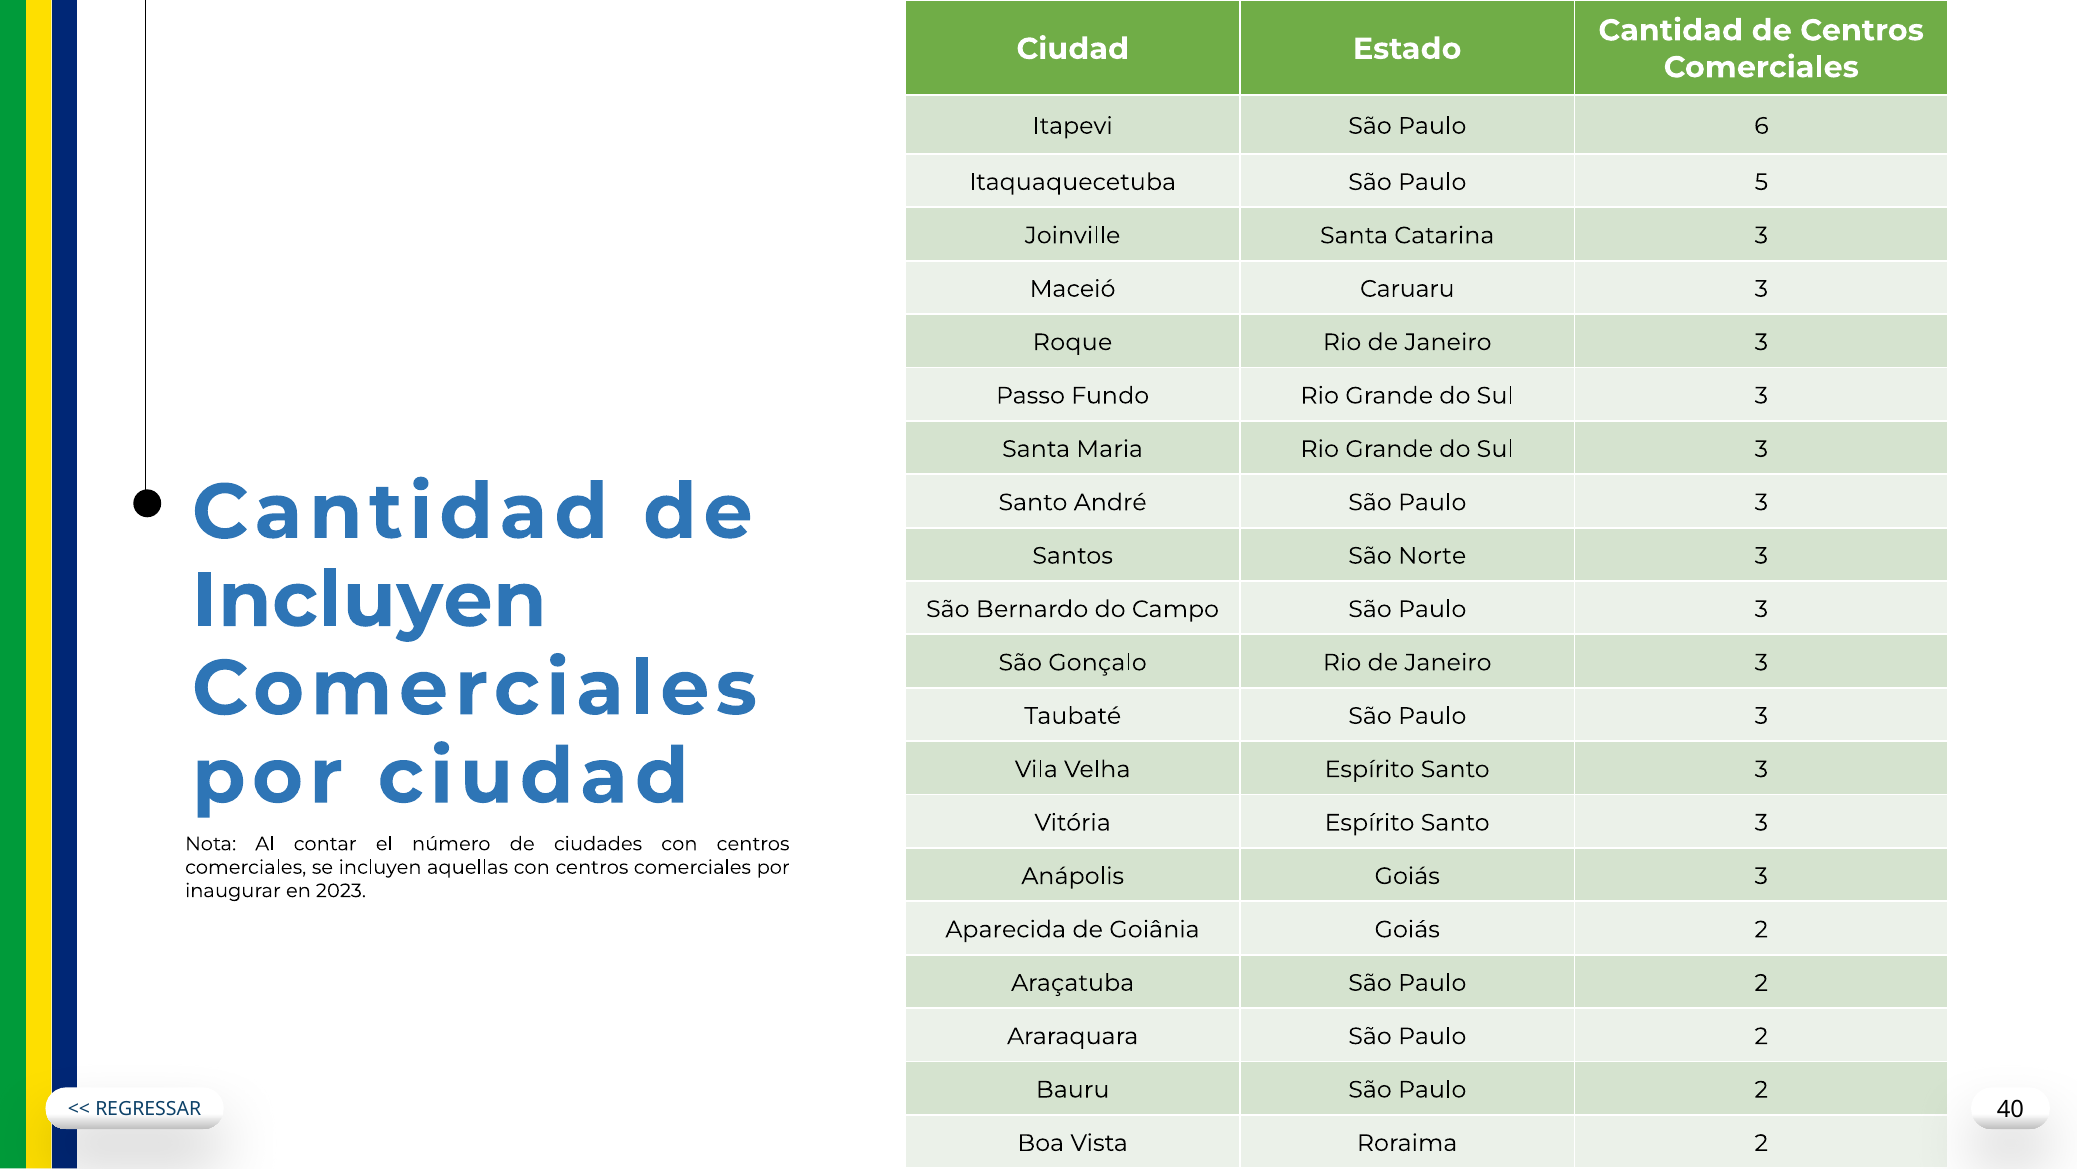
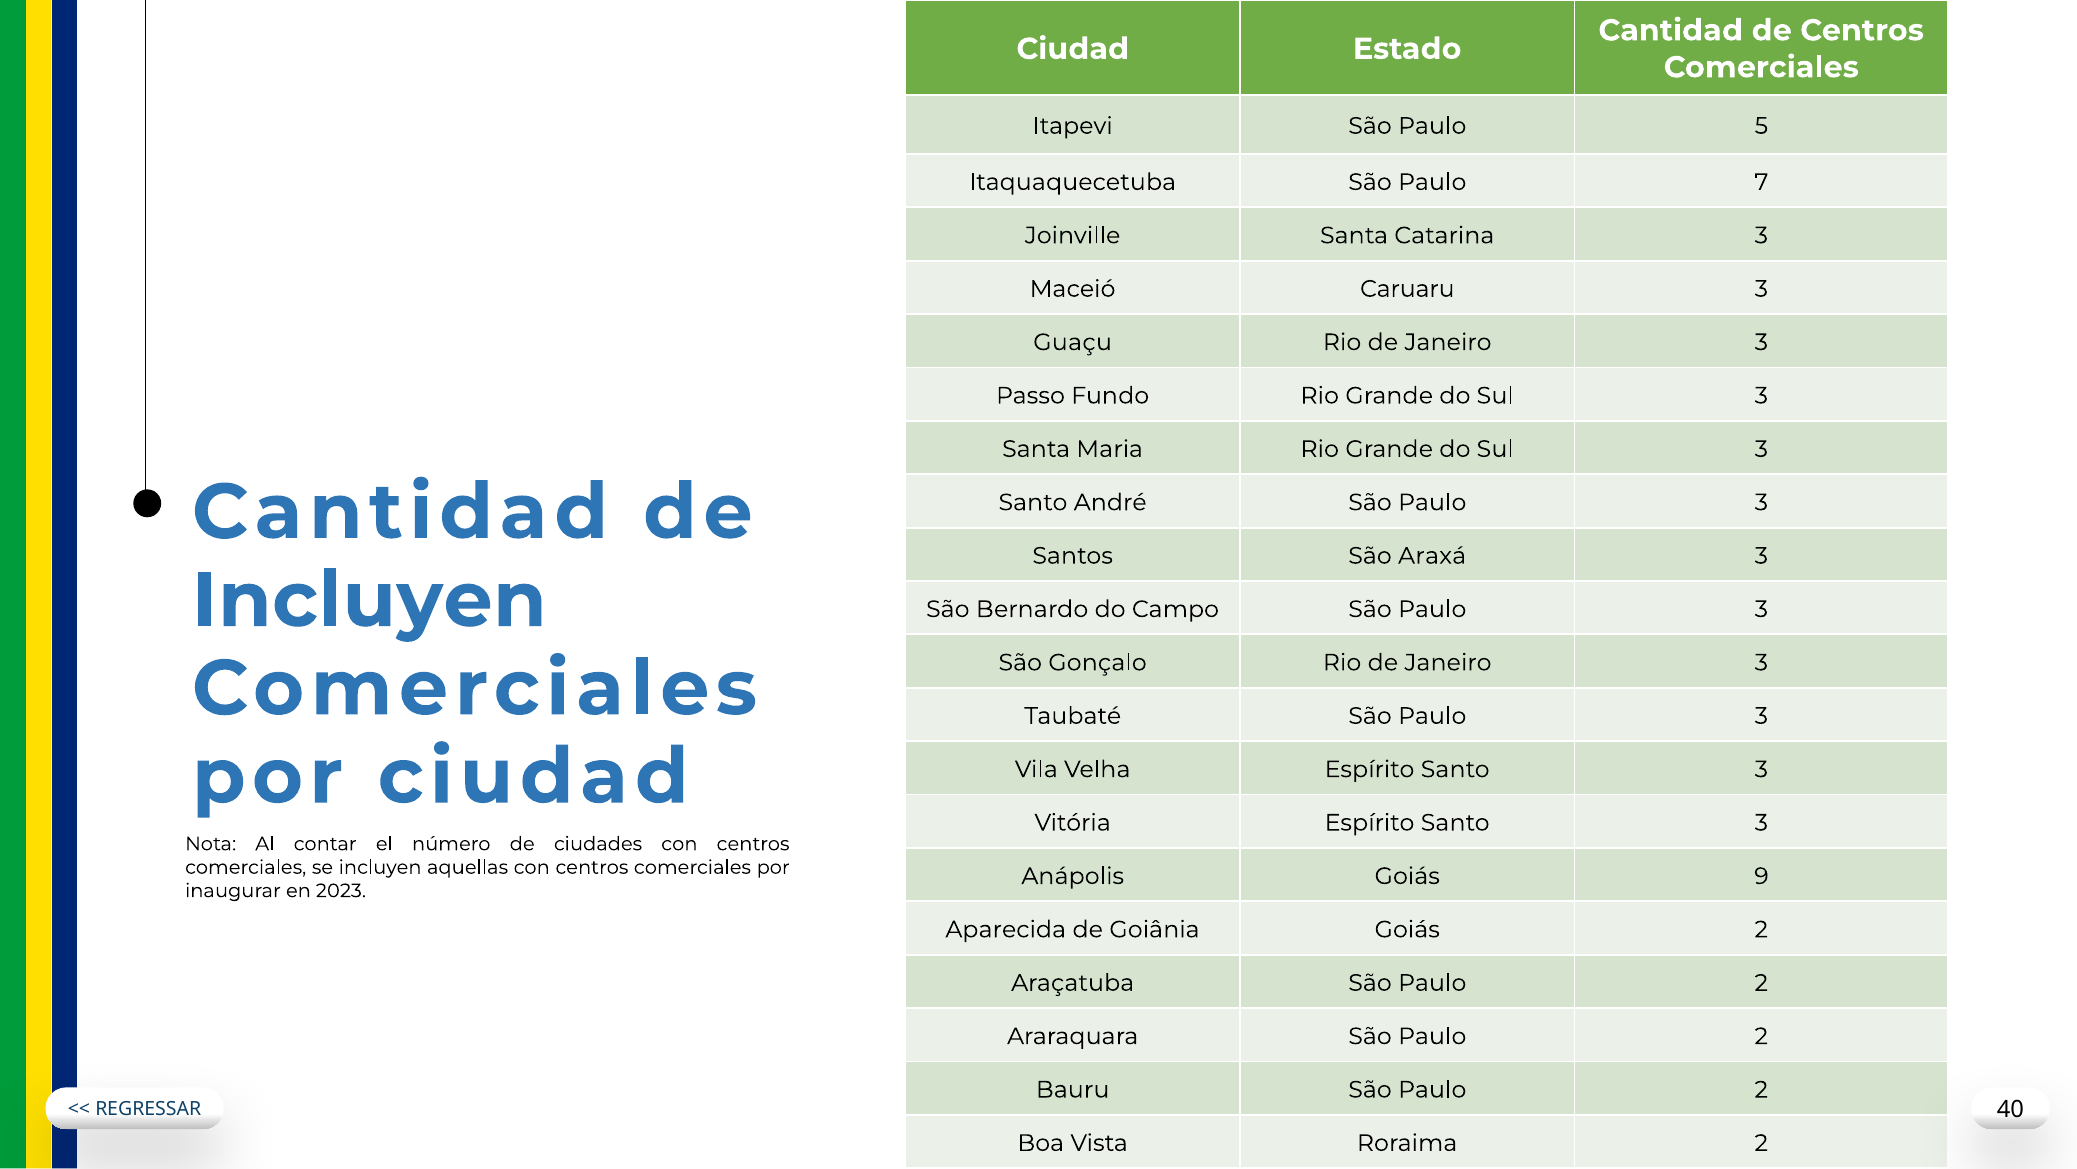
6: 6 -> 5 (1761, 126)
5: 5 -> 7 (1761, 182)
Roque: Roque -> Guaçu (1073, 342)
Norte: Norte -> Araxá (1432, 556)
Goiás 3: 3 -> 9 (1761, 876)
